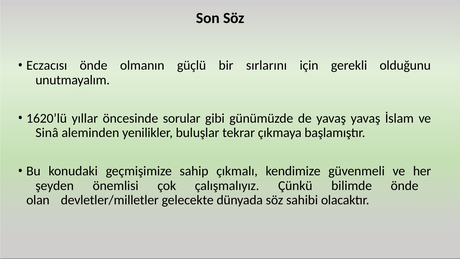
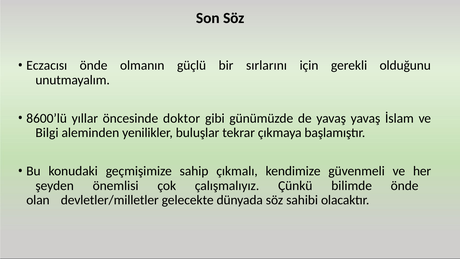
1620’lü: 1620’lü -> 8600’lü (47, 118)
sorular: sorular -> doktor (182, 118)
Sinâ: Sinâ -> Bilgi (47, 133)
